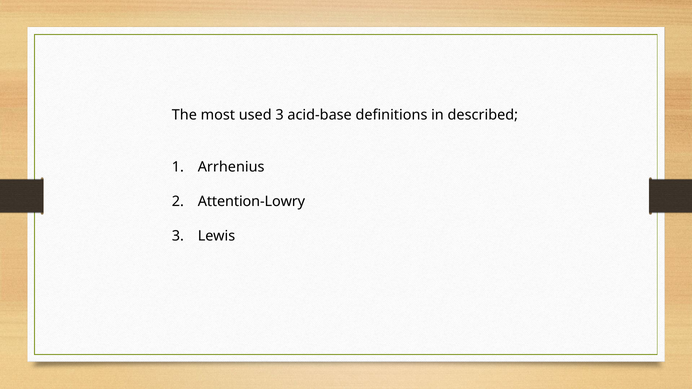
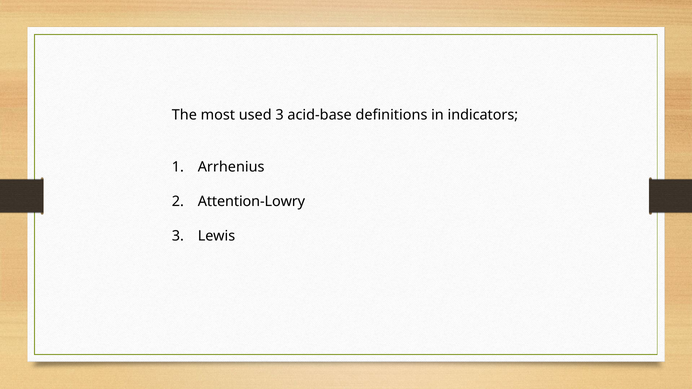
described: described -> indicators (483, 115)
